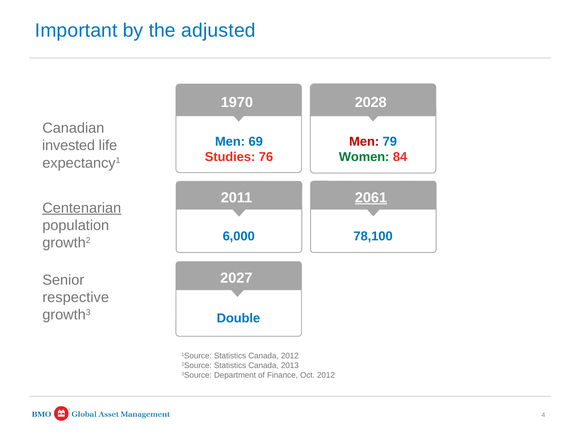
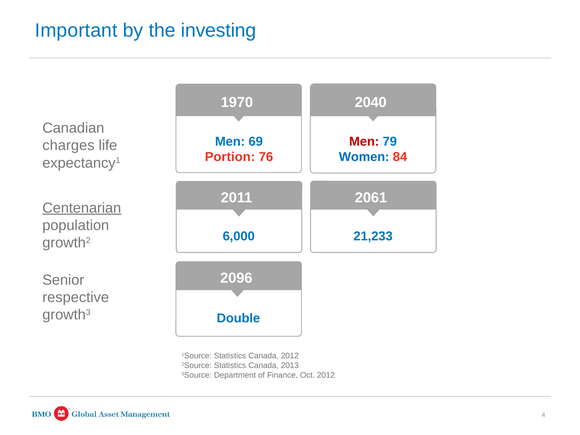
adjusted: adjusted -> investing (219, 30)
2028: 2028 -> 2040 (371, 102)
invested: invested -> charges (68, 145)
Studies: Studies -> Portion (230, 157)
Women colour: green -> blue (364, 157)
2061 underline: present -> none (371, 198)
78,100: 78,100 -> 21,233 (373, 236)
2027: 2027 -> 2096 (236, 278)
